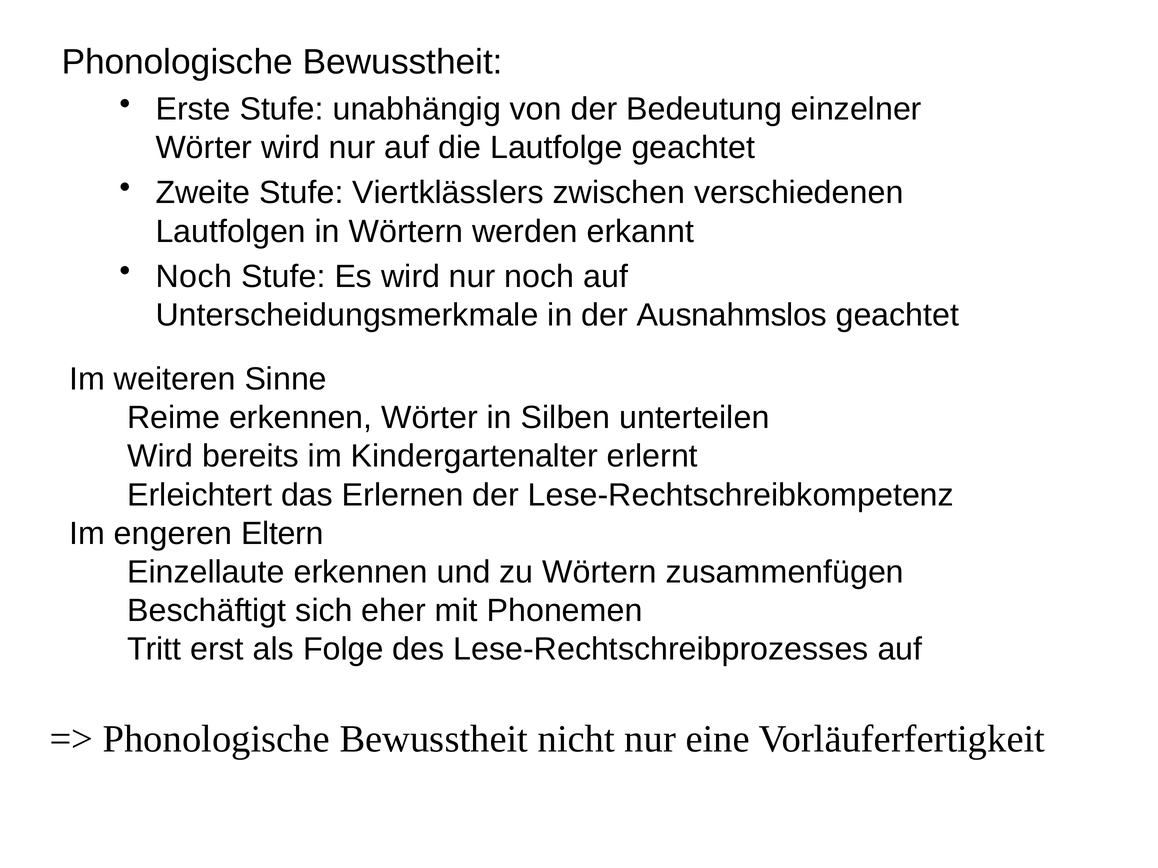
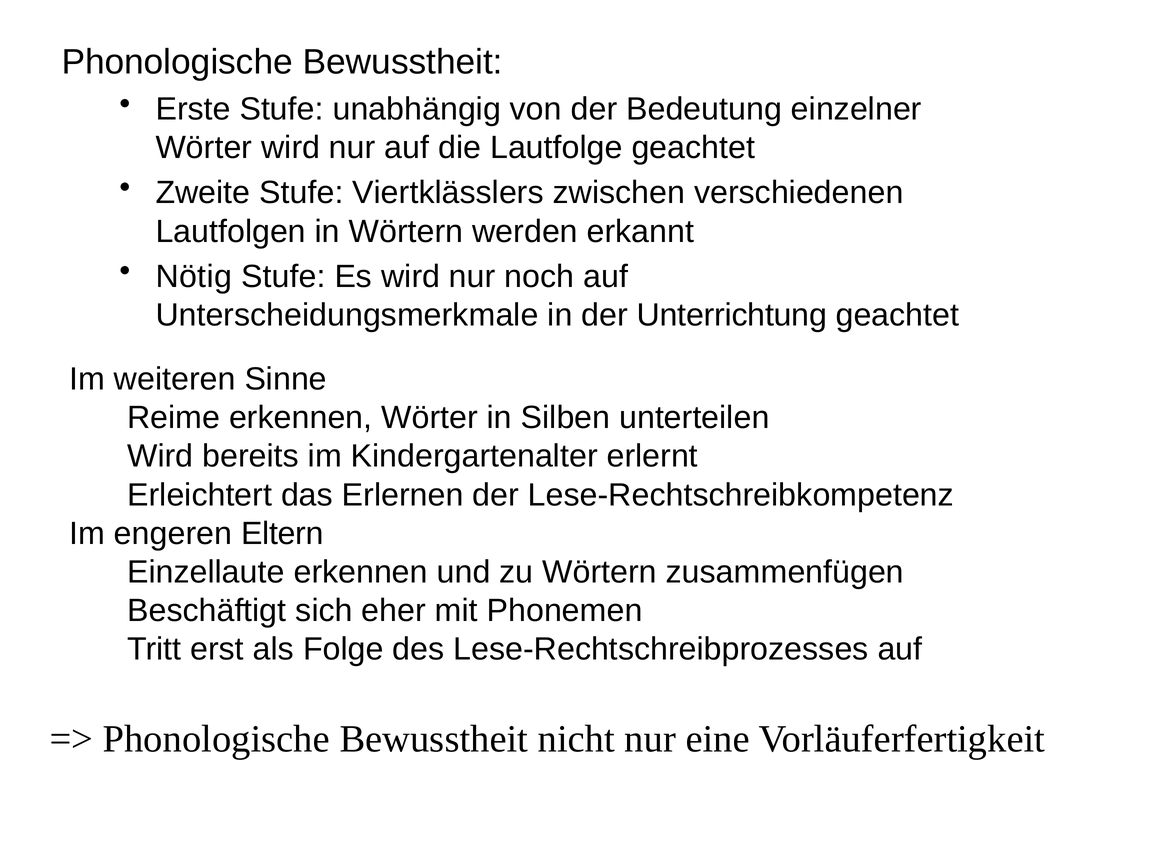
Noch: Noch -> Nötig (194, 277)
Ausnahmslos: Ausnahmslos -> Unterrichtung (732, 315)
